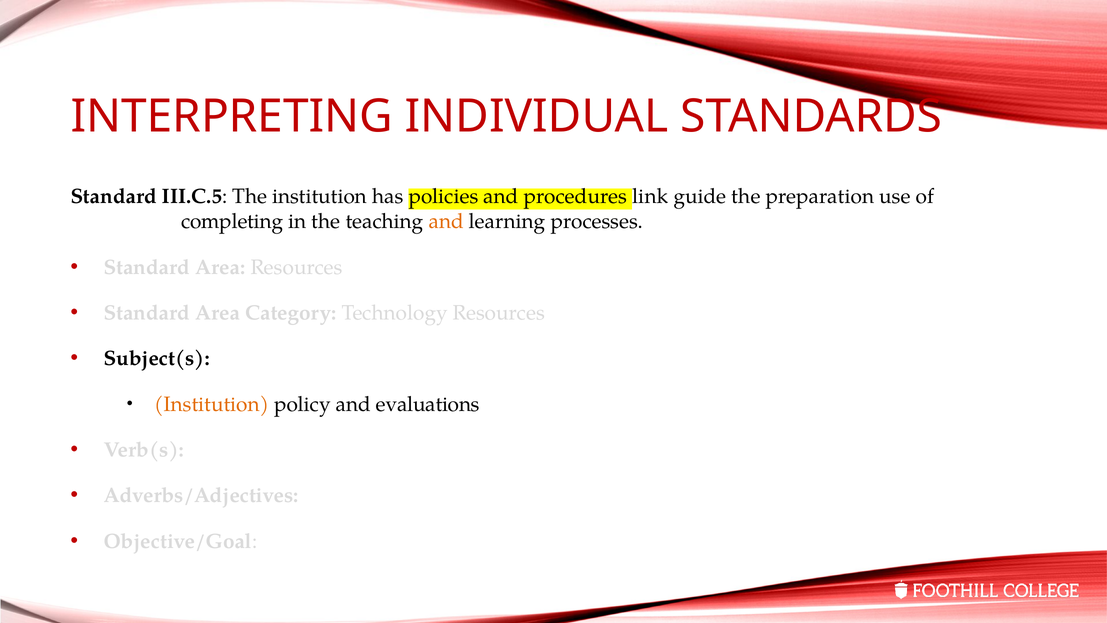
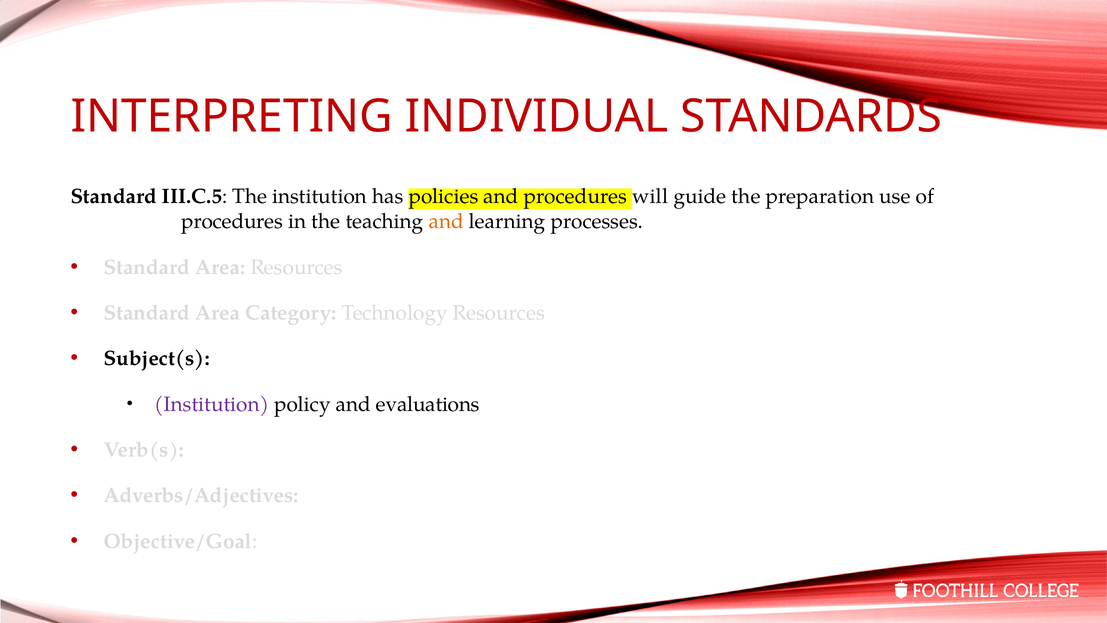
link: link -> will (650, 196)
completing: completing -> procedures (232, 221)
Institution colour: orange -> purple (212, 404)
